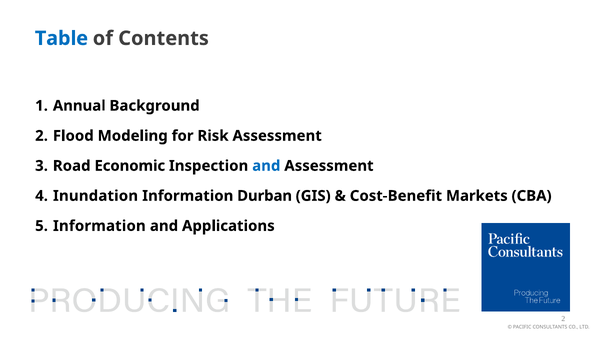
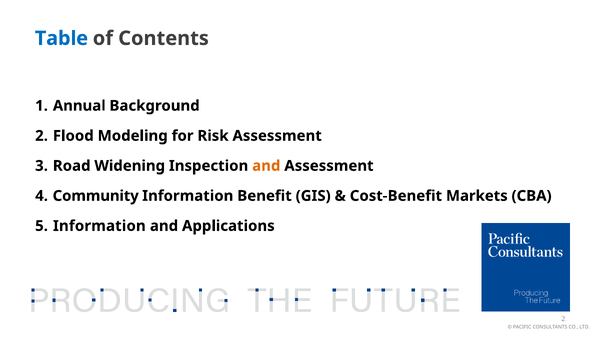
Economic: Economic -> Widening (130, 166)
and colour: blue -> orange (266, 166)
Inundation: Inundation -> Community (96, 196)
Durban: Durban -> Benefit (265, 196)
